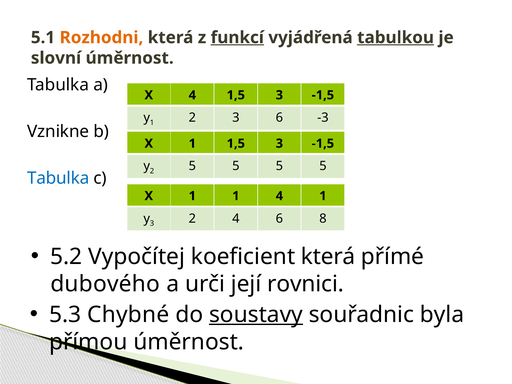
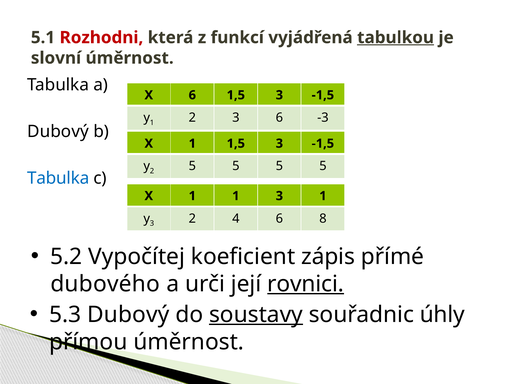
Rozhodni colour: orange -> red (101, 38)
funkcí underline: present -> none (237, 38)
X 4: 4 -> 6 (192, 95)
Vznikne: Vznikne -> Dubový (58, 132)
1 4: 4 -> 3 (279, 196)
koeficient která: která -> zápis (328, 257)
rovnici underline: none -> present (306, 284)
5.3 Chybné: Chybné -> Dubový (128, 315)
byla: byla -> úhly (442, 315)
